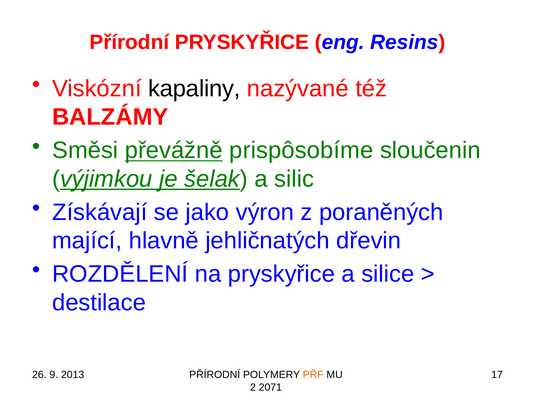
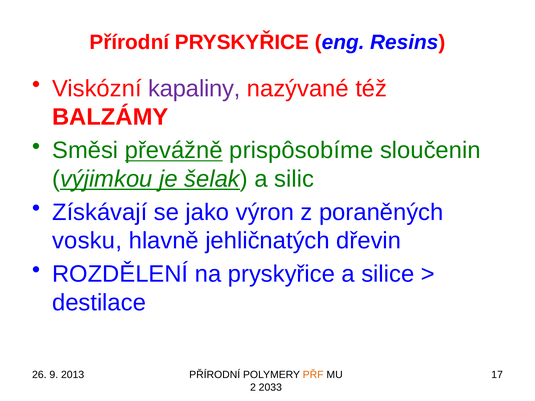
kapaliny colour: black -> purple (194, 89)
mající: mající -> vosku (87, 241)
2071: 2071 -> 2033 (270, 388)
